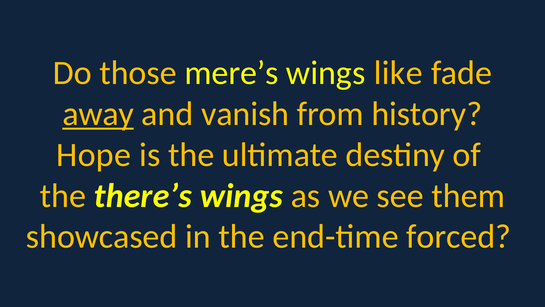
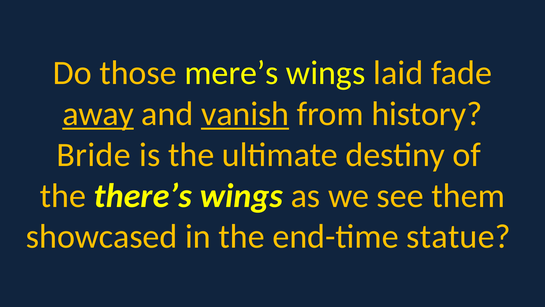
like: like -> laid (398, 73)
vanish underline: none -> present (245, 114)
Hope: Hope -> Bride (94, 155)
forced: forced -> statue (459, 236)
